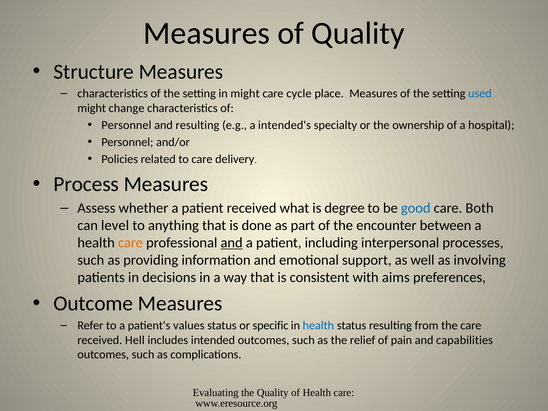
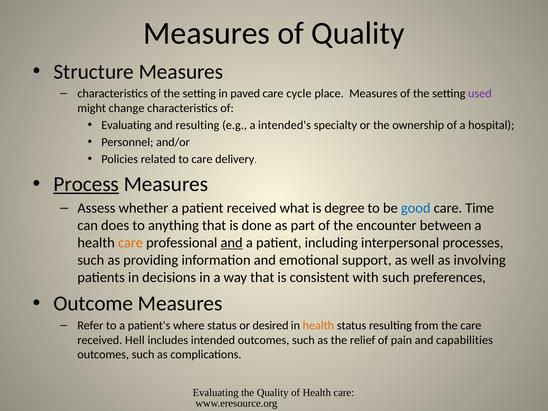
in might: might -> paved (245, 94)
used colour: blue -> purple (480, 94)
Personnel: Personnel -> Evaluating (126, 125)
Process underline: none -> present (86, 184)
Both: Both -> Time (480, 208)
level: level -> does (115, 225)
with aims: aims -> such (396, 277)
values: values -> where (189, 325)
specific: specific -> desired (271, 325)
health colour: blue -> orange (318, 325)
